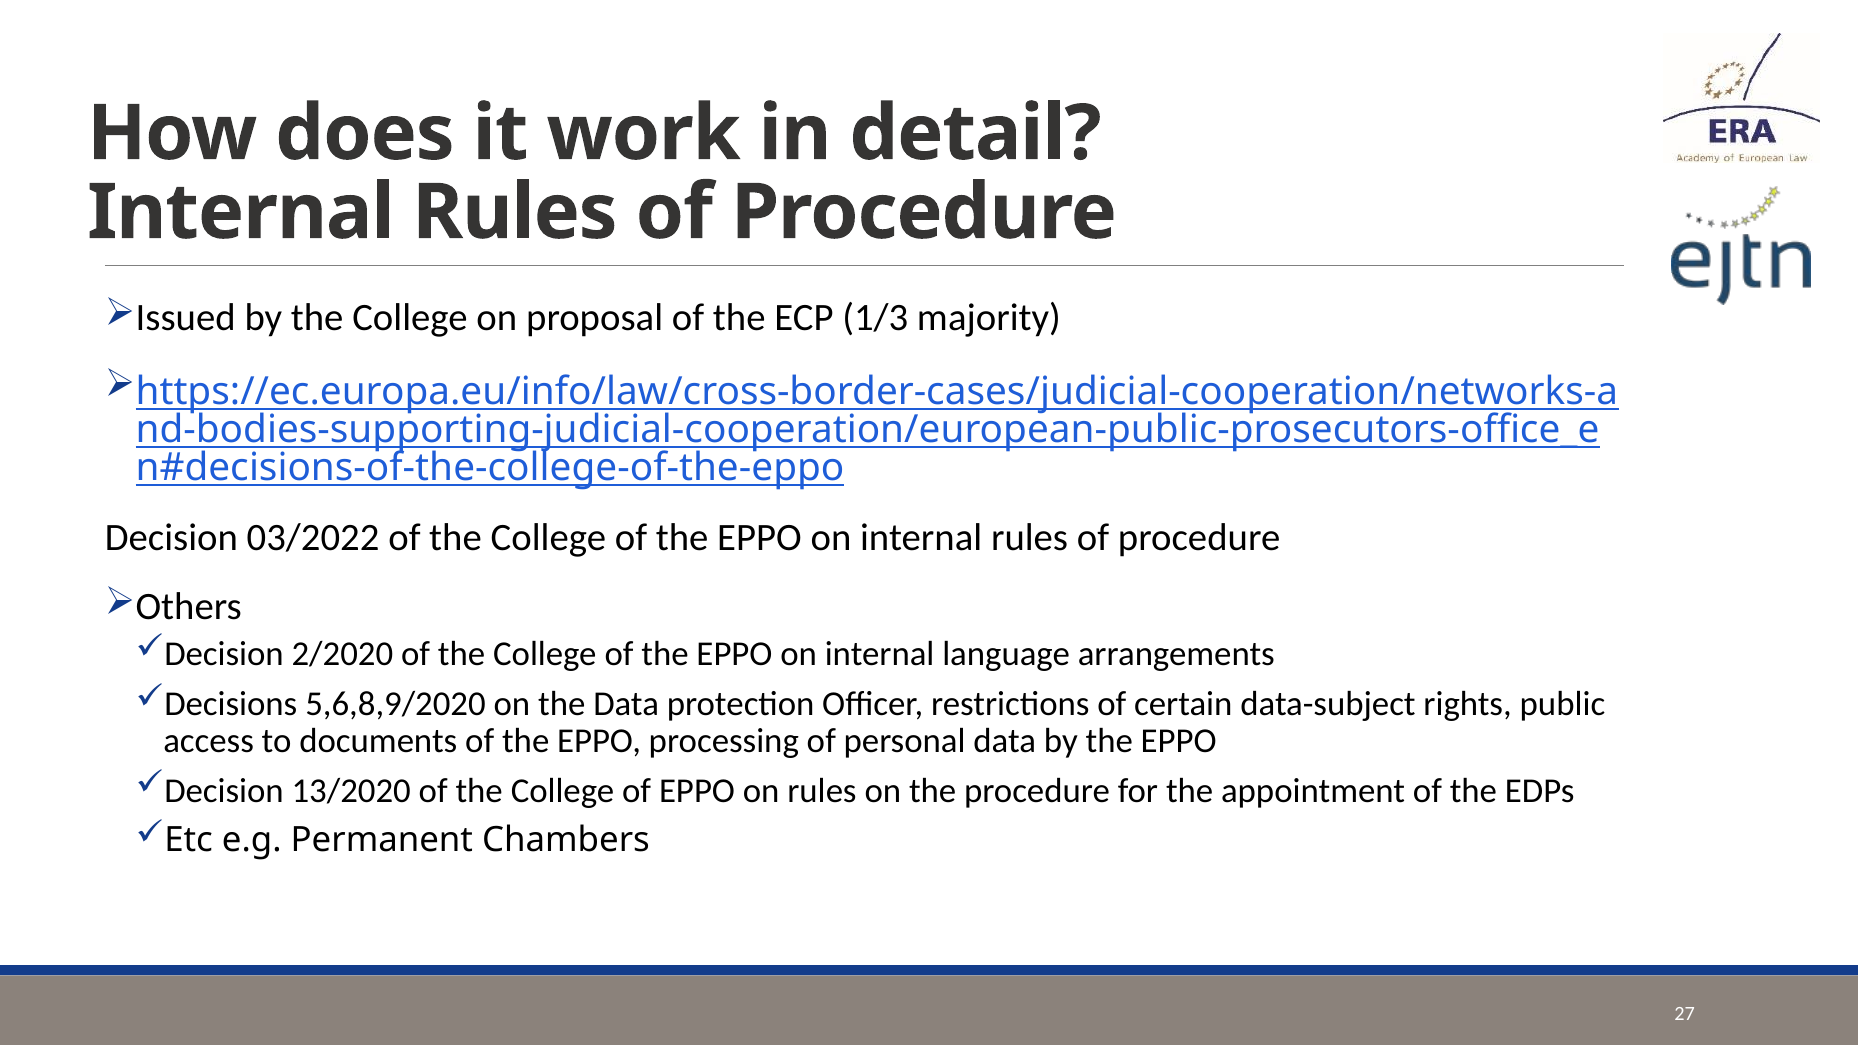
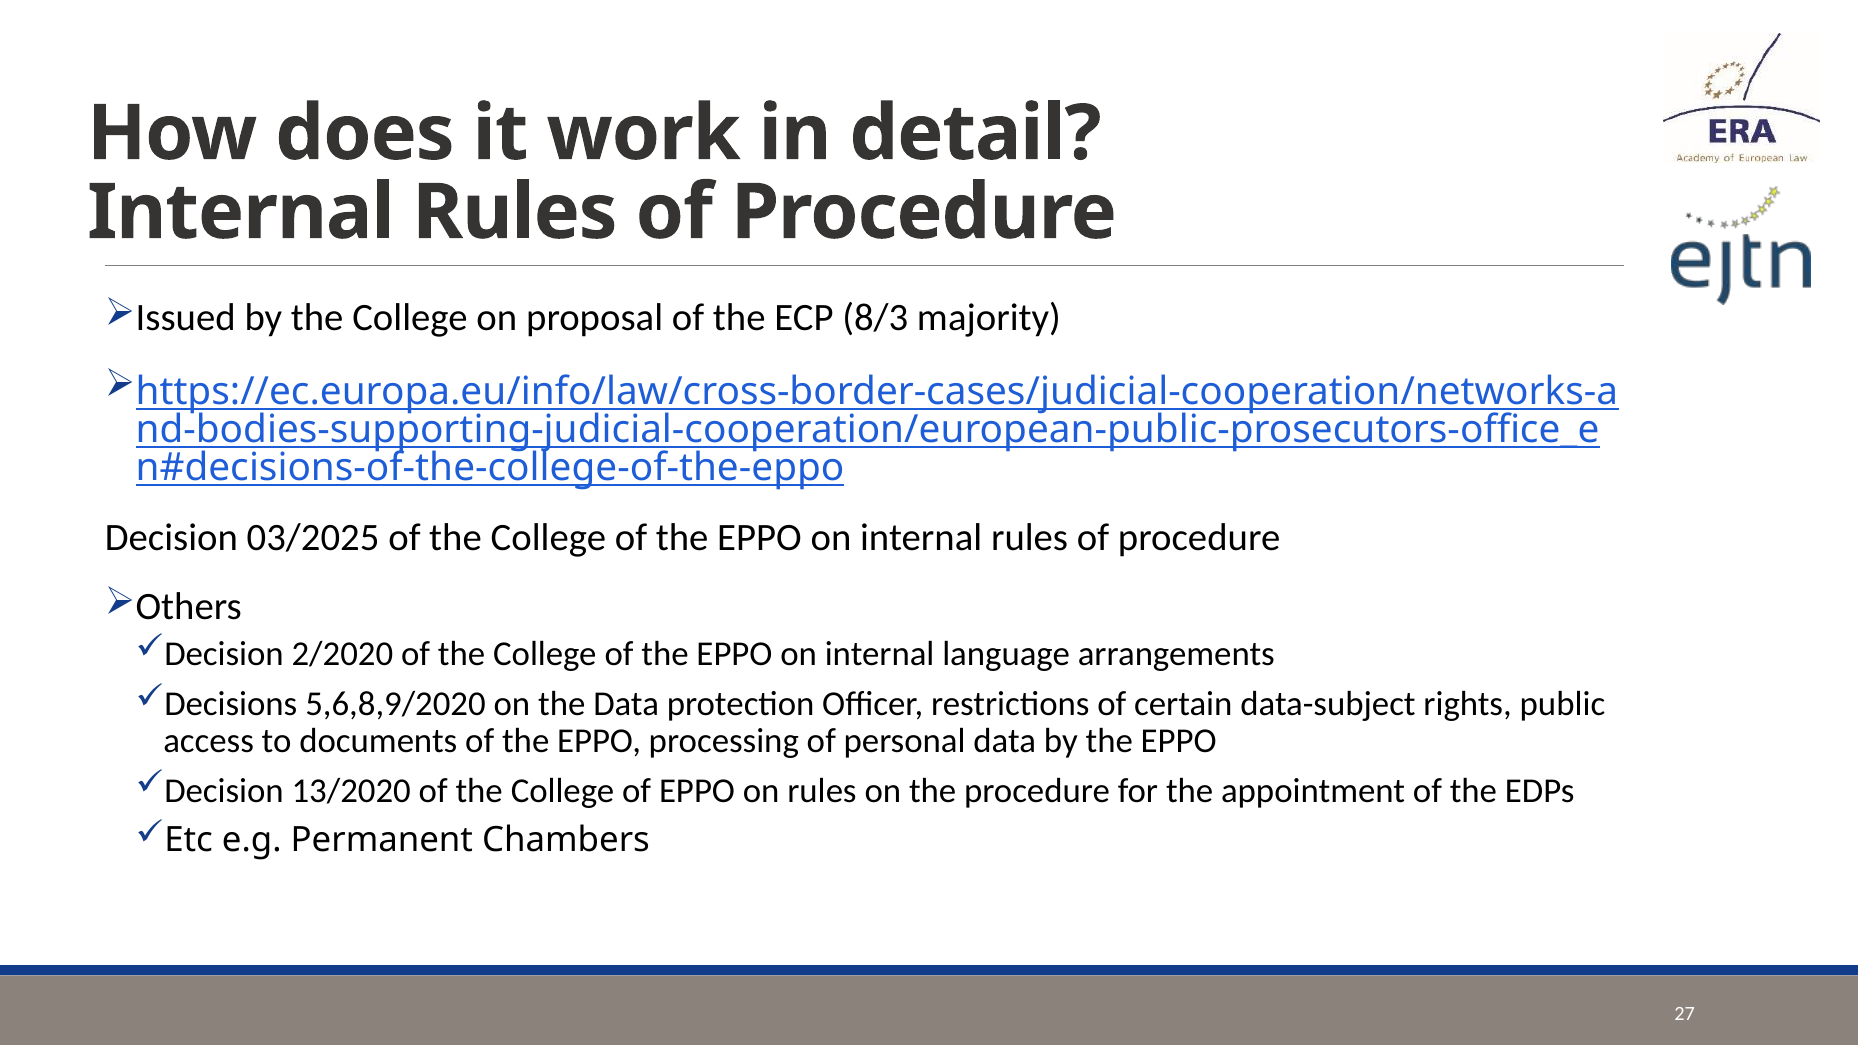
1/3: 1/3 -> 8/3 (875, 318)
03/2022: 03/2022 -> 03/2025 (313, 538)
